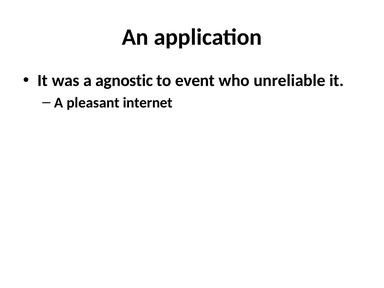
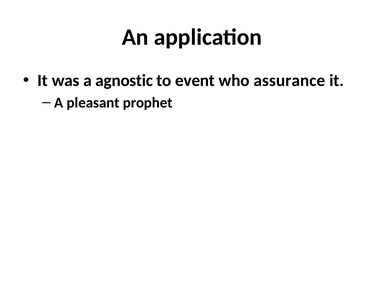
unreliable: unreliable -> assurance (289, 81)
internet: internet -> prophet (148, 103)
